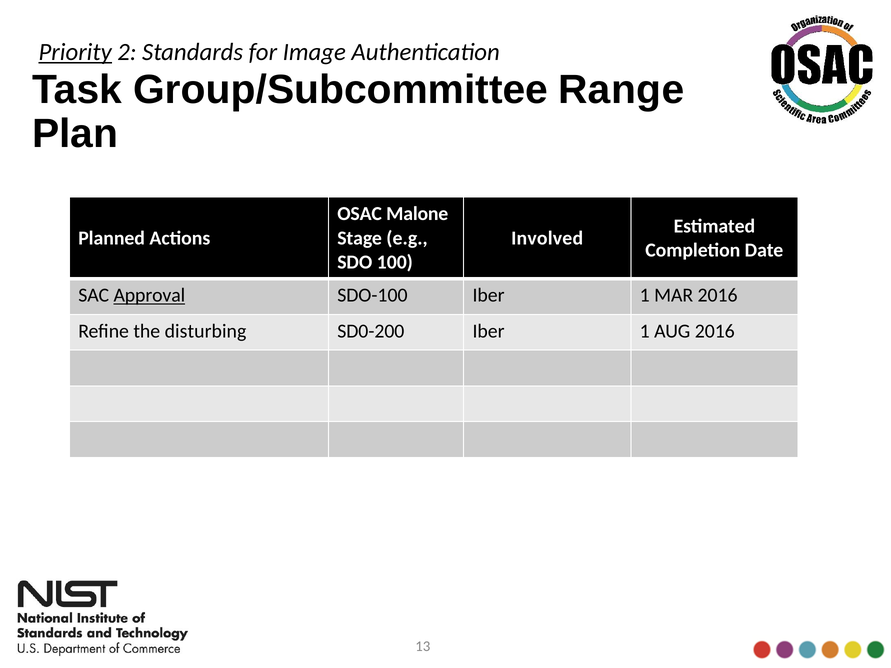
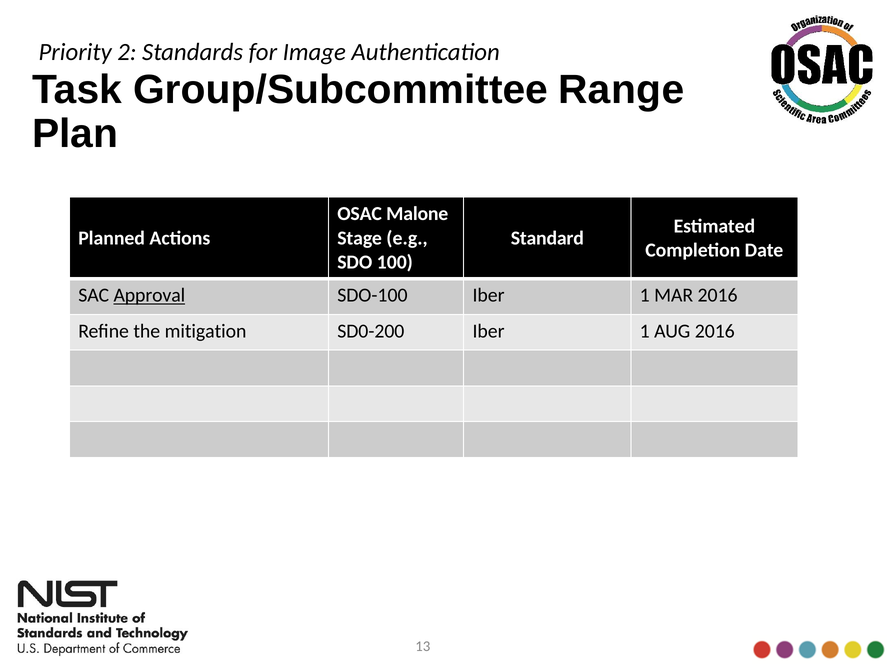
Priority underline: present -> none (75, 52)
Involved: Involved -> Standard (547, 238)
disturbing: disturbing -> mitigation (206, 331)
